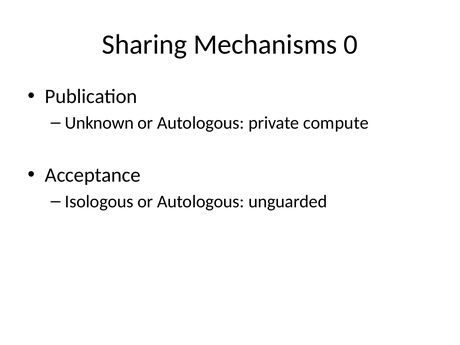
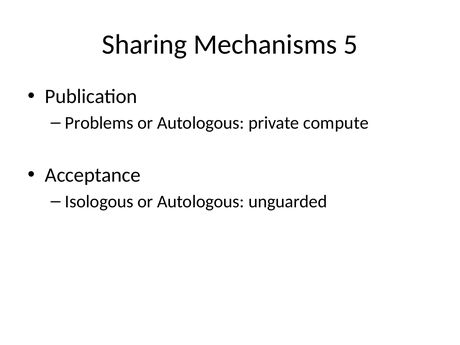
0: 0 -> 5 (351, 45)
Unknown: Unknown -> Problems (99, 123)
